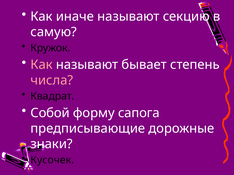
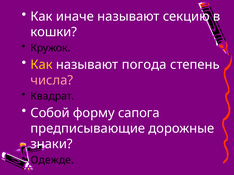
самую: самую -> кошки (54, 32)
Как colour: pink -> yellow (42, 65)
бывает: бывает -> погода (144, 65)
Кусочек: Кусочек -> Одежде (52, 160)
